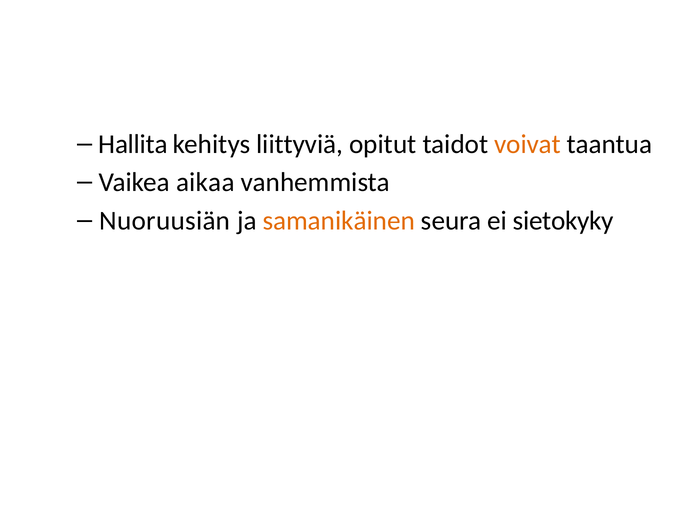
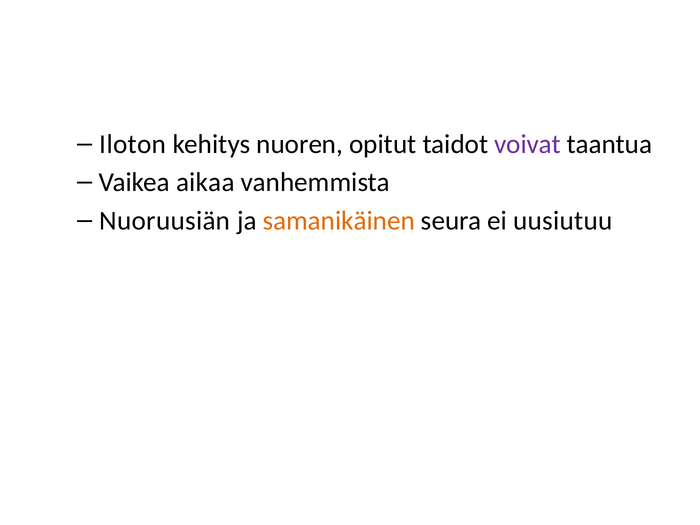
Hallita: Hallita -> Iloton (133, 144)
liittyviä: liittyviä -> nuoren (300, 144)
voivat colour: orange -> purple (528, 144)
sietokyky: sietokyky -> uusiutuu (563, 221)
